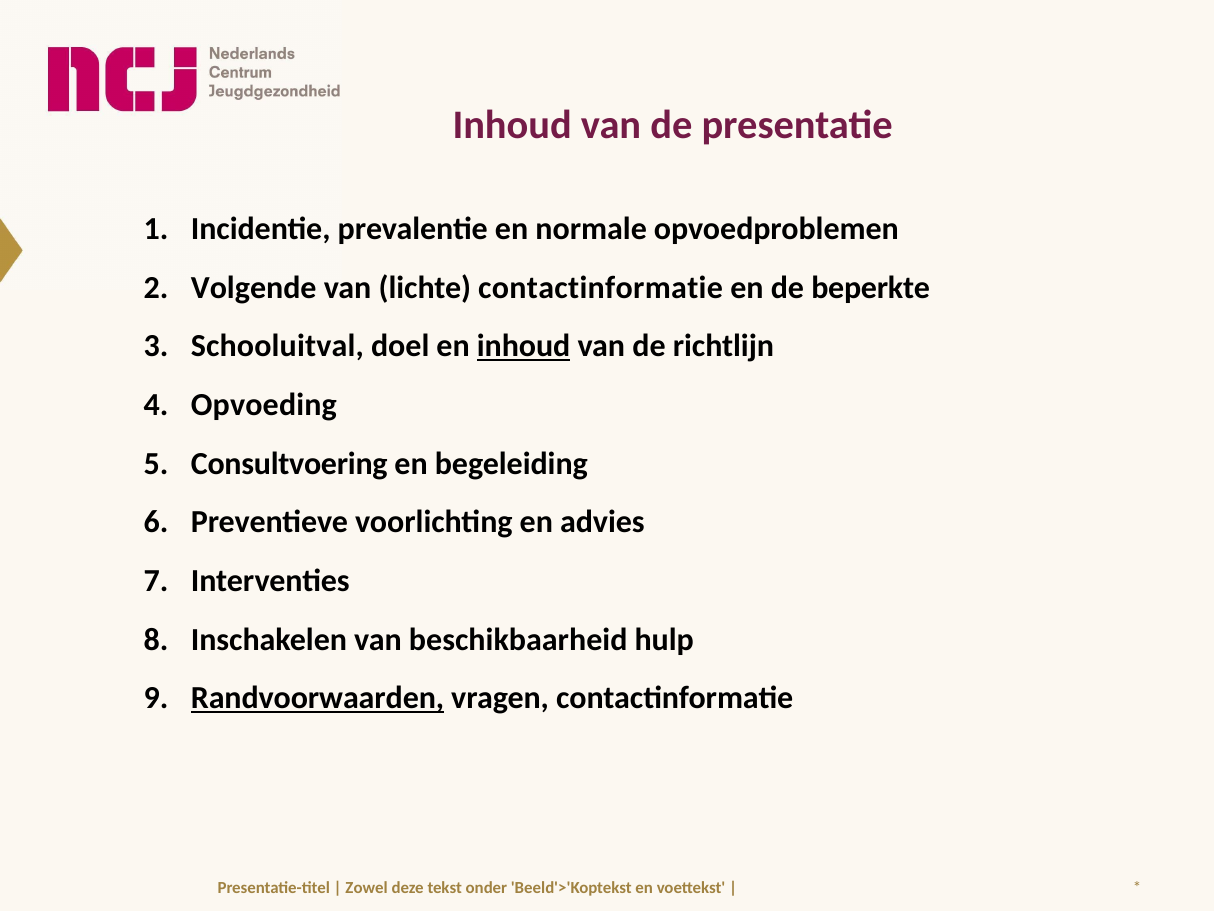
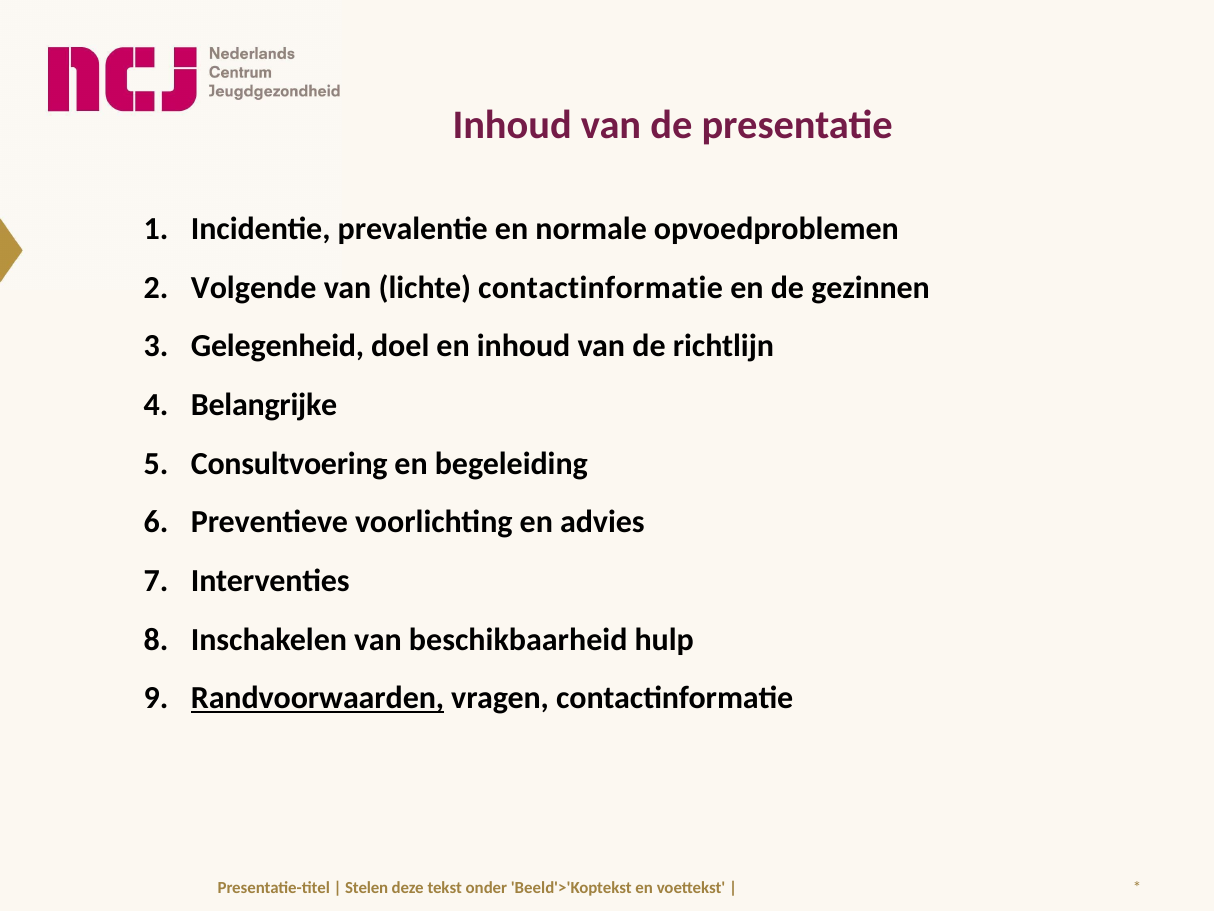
beperkte: beperkte -> gezinnen (871, 287)
Schooluitval: Schooluitval -> Gelegenheid (277, 346)
inhoud underline: present -> none (524, 346)
Opvoeding: Opvoeding -> Belangrijke (264, 405)
Zowel: Zowel -> Stelen (367, 887)
